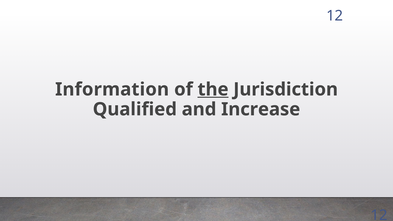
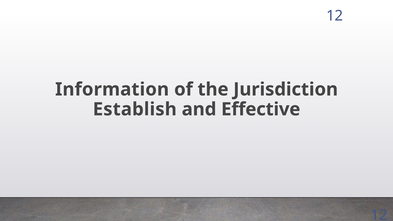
the underline: present -> none (213, 89)
Qualified: Qualified -> Establish (135, 109)
Increase: Increase -> Effective (261, 109)
